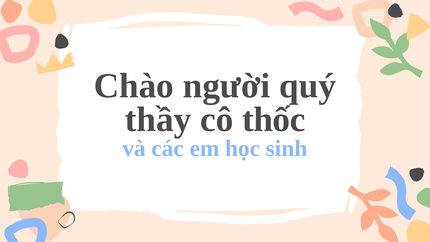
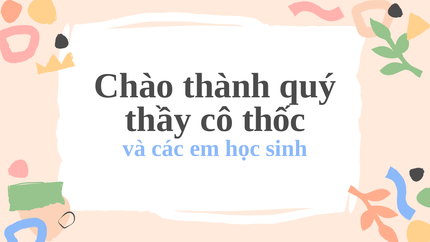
người: người -> thành (227, 86)
